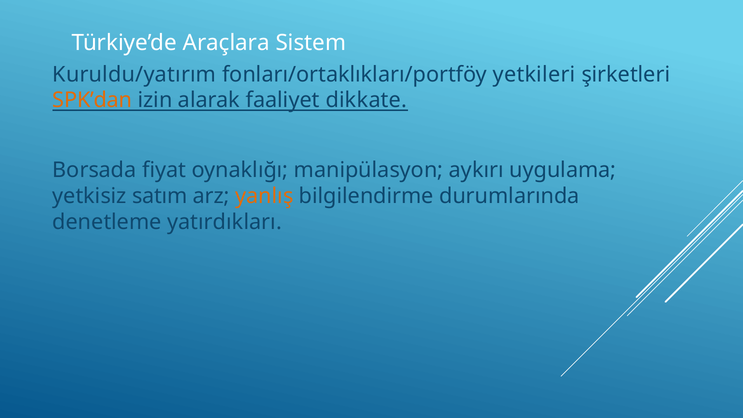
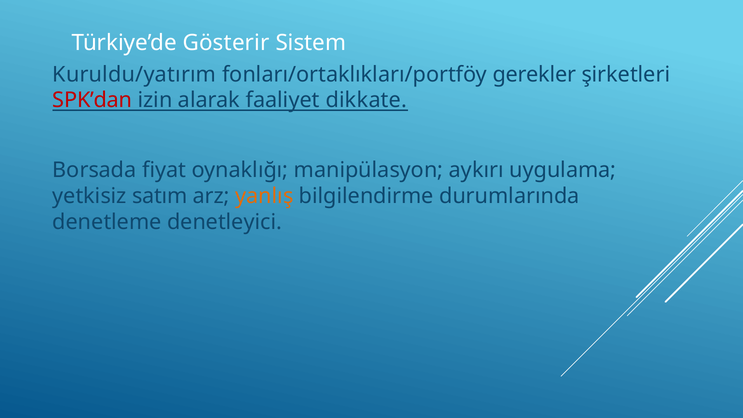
Araçlara: Araçlara -> Gösterir (226, 43)
yetkileri: yetkileri -> gerekler (534, 74)
SPK’dan colour: orange -> red (92, 100)
yatırdıkları: yatırdıkları -> denetleyici (225, 222)
